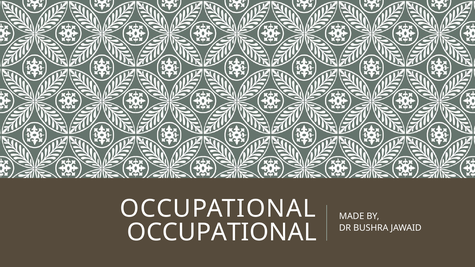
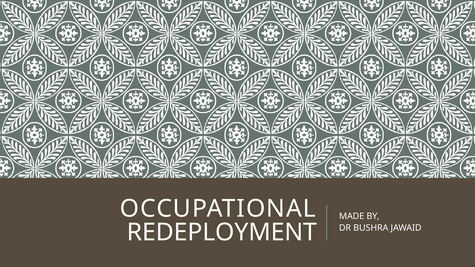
OCCUPATIONAL: OCCUPATIONAL -> REDEPLOYMENT (222, 233)
